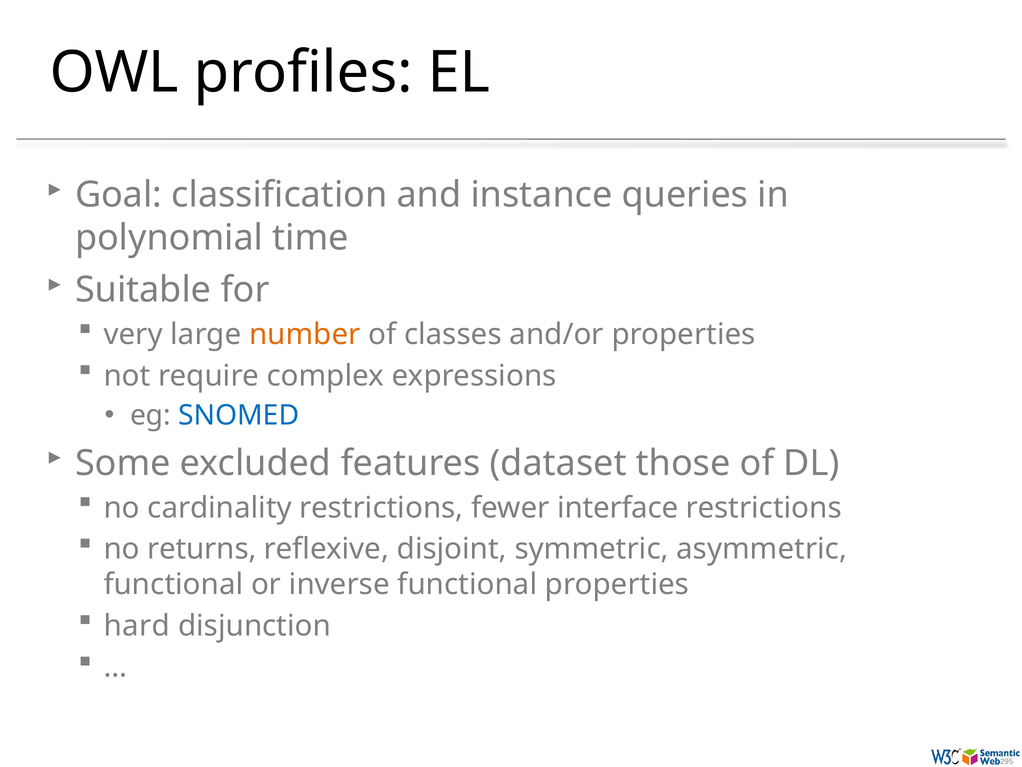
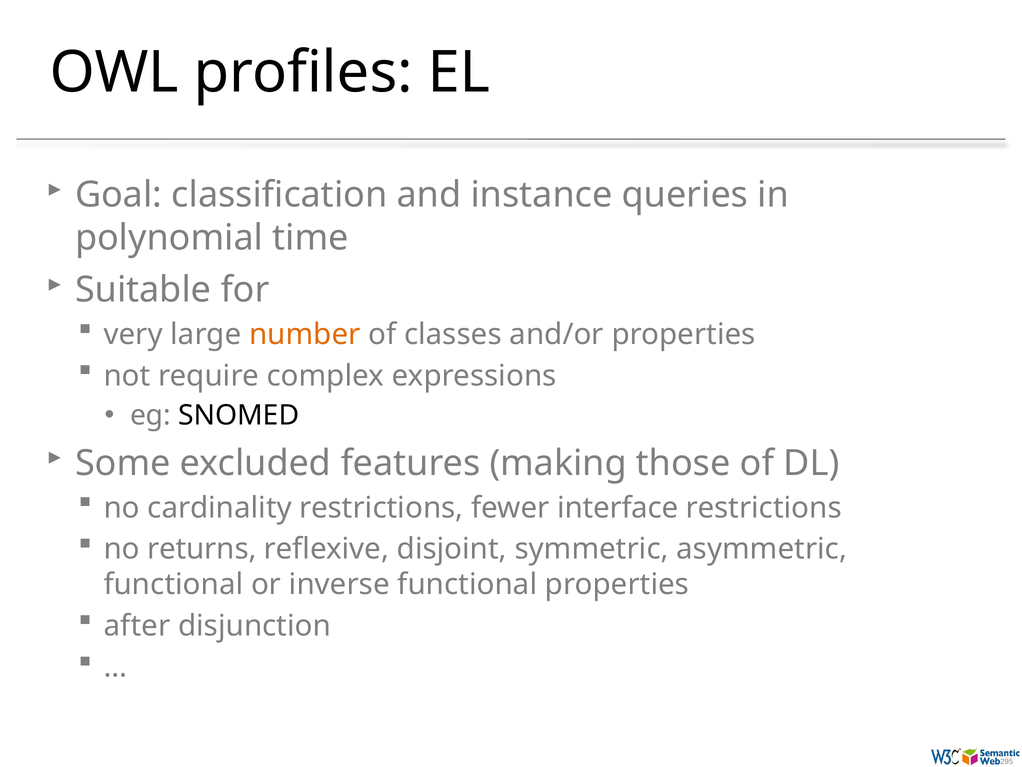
SNOMED colour: blue -> black (239, 415)
dataset: dataset -> making (558, 463)
hard: hard -> after (137, 625)
